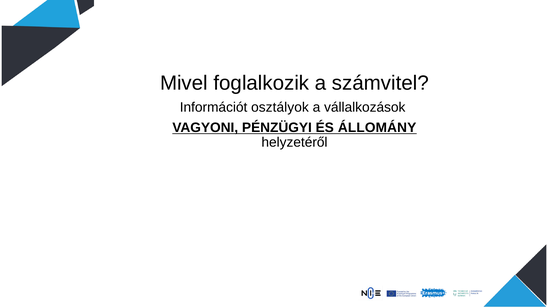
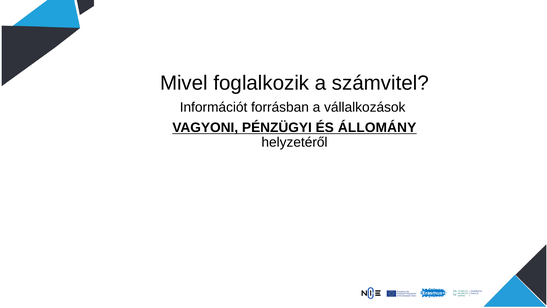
osztályok: osztályok -> forrásban (280, 107)
